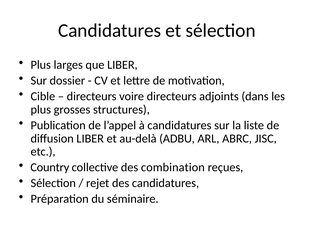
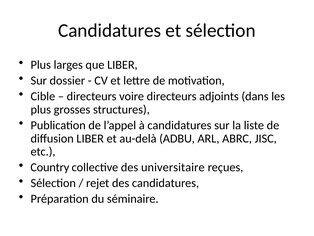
combination: combination -> universitaire (173, 167)
